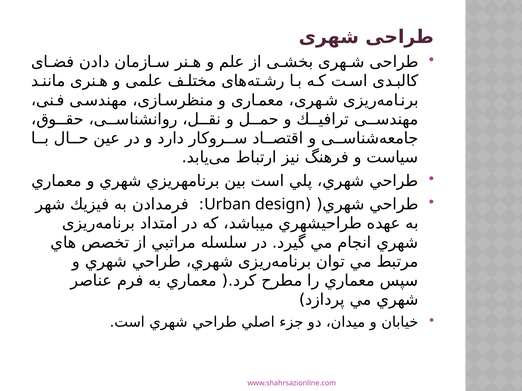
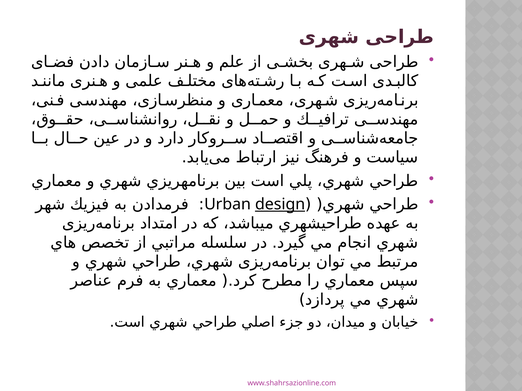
design underline: none -> present (280, 205)
